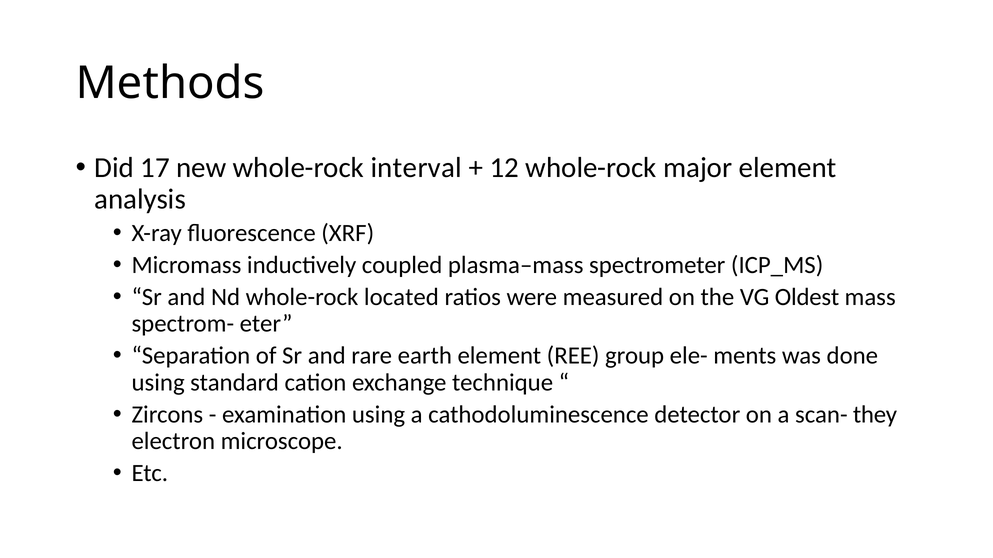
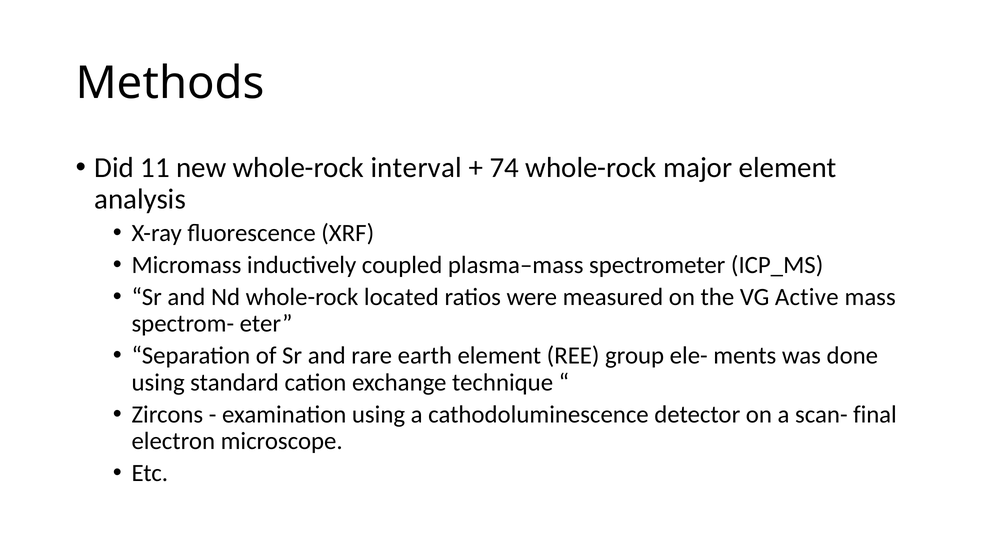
17: 17 -> 11 (155, 168)
12: 12 -> 74 (504, 168)
Oldest: Oldest -> Active (807, 297)
they: they -> final (875, 415)
